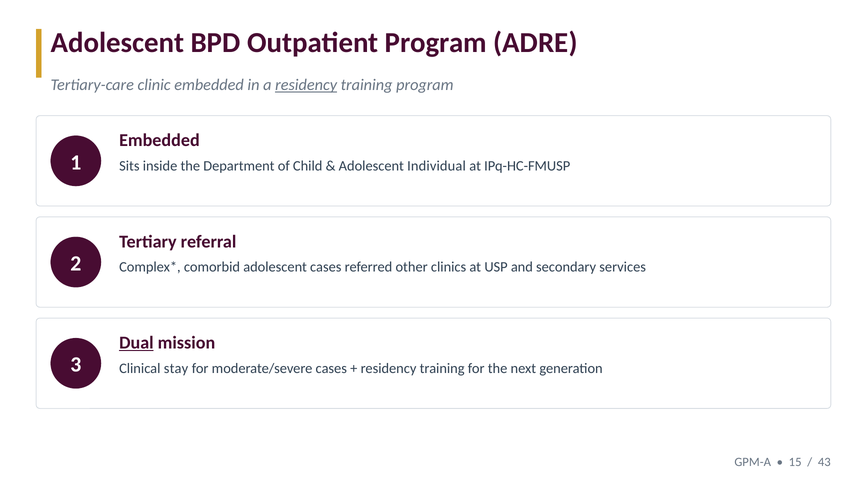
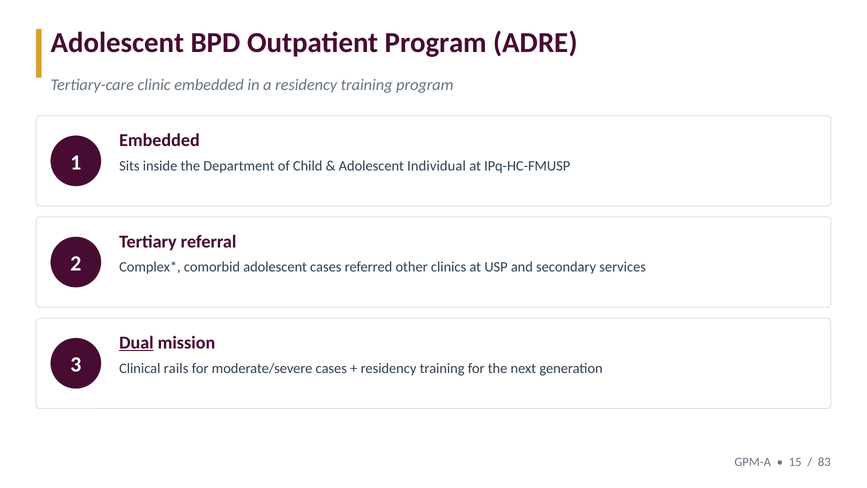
residency underline: present -> none (306, 85)
stay: stay -> rails (176, 368)
43: 43 -> 83 (824, 462)
